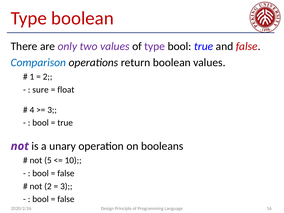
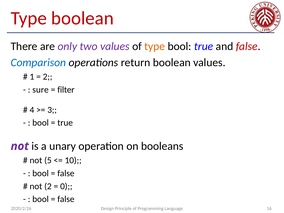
type colour: purple -> orange (155, 46)
float: float -> filter (66, 90)
3: 3 -> 0 (66, 186)
